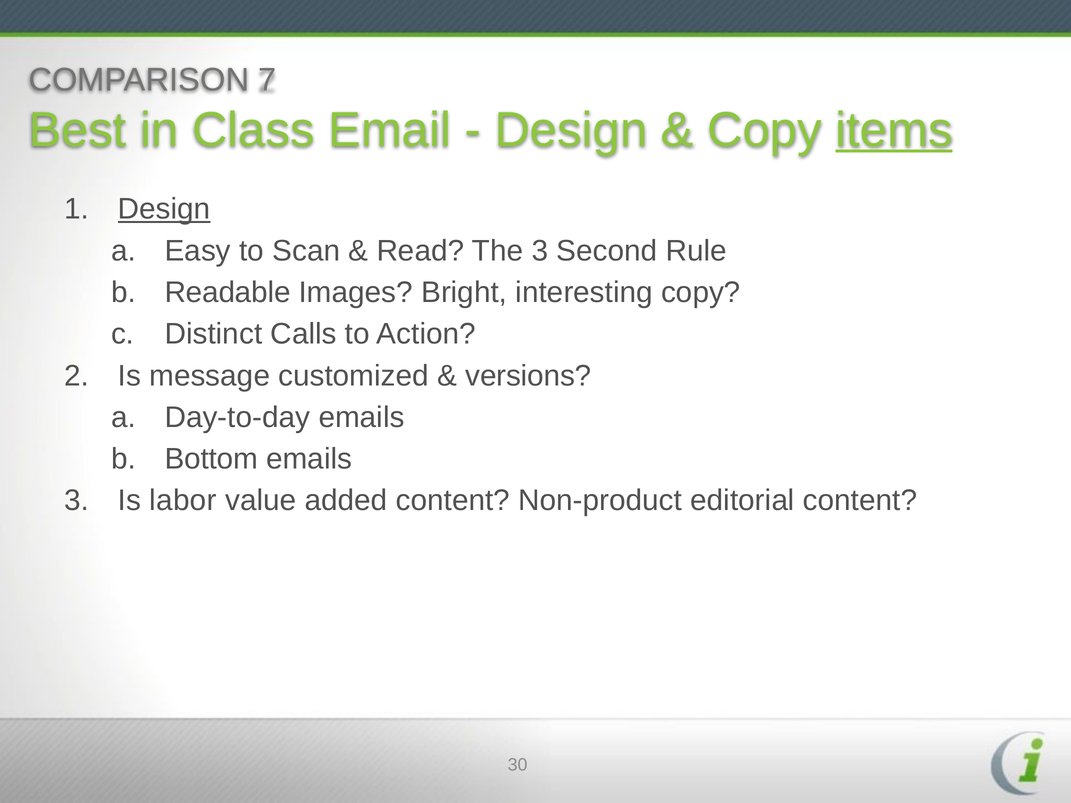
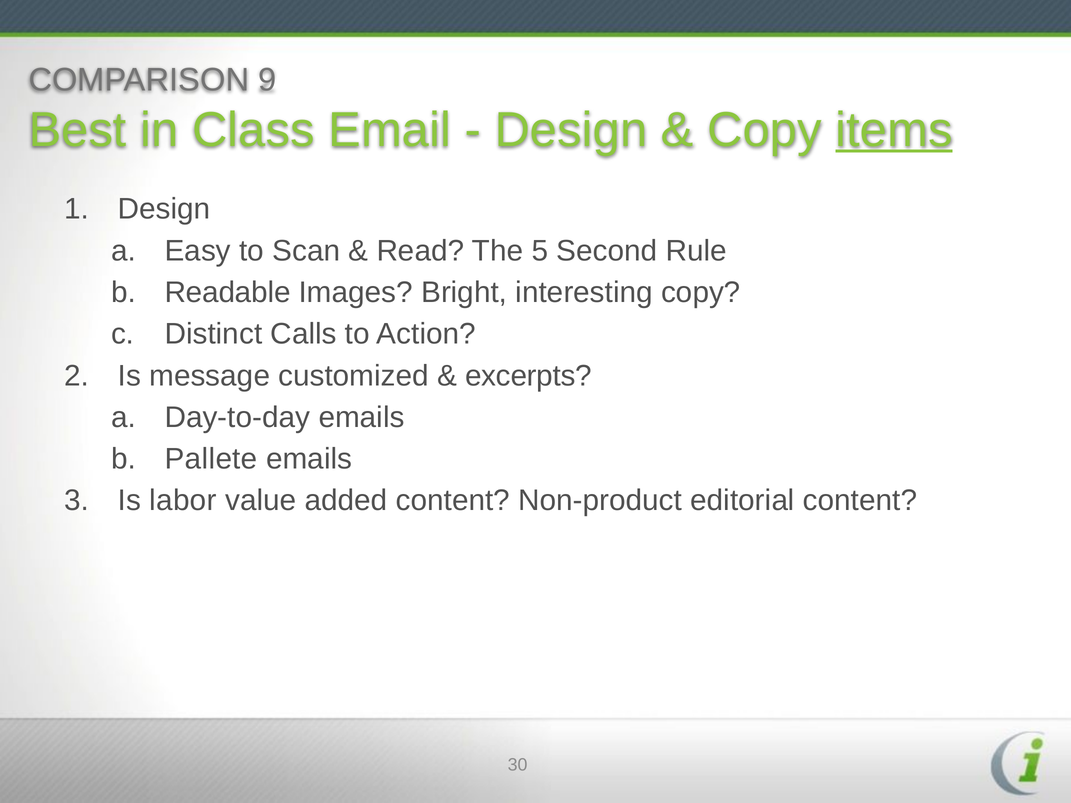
7: 7 -> 9 (267, 80)
Design underline: present -> none (164, 209)
The 3: 3 -> 5 (540, 251)
versions: versions -> excerpts (528, 376)
Bottom: Bottom -> Pallete (211, 459)
